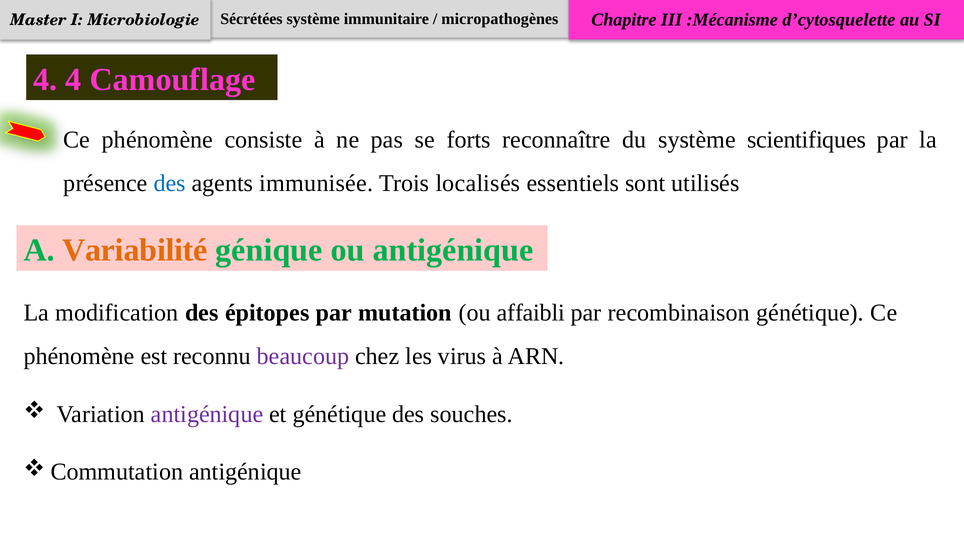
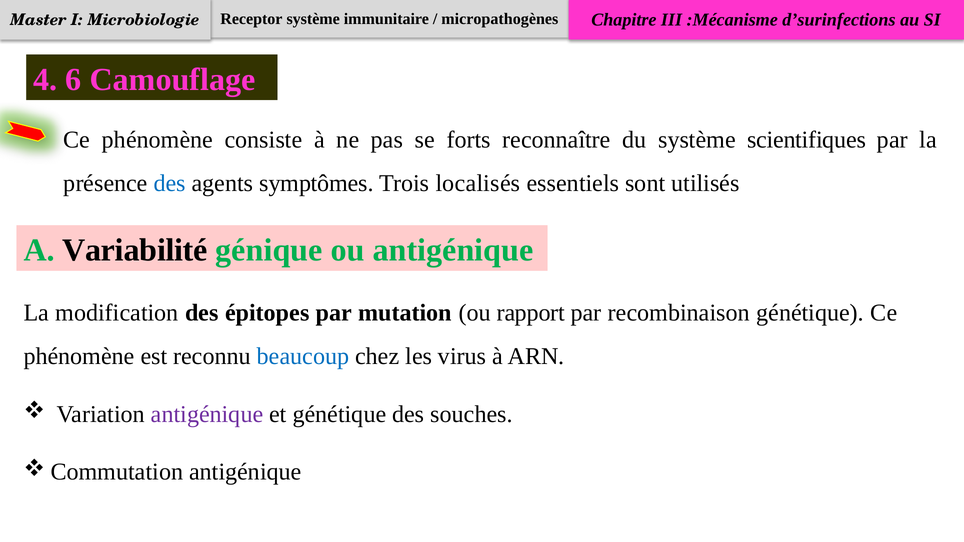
Sécrétées: Sécrétées -> Receptor (251, 19)
d’cytosquelette: d’cytosquelette -> d’surinfections (839, 20)
4 4: 4 -> 6 (73, 80)
immunisée: immunisée -> symptômes (317, 183)
Variabilité colour: orange -> black (135, 250)
affaibli: affaibli -> rapport (531, 313)
beaucoup colour: purple -> blue (303, 357)
